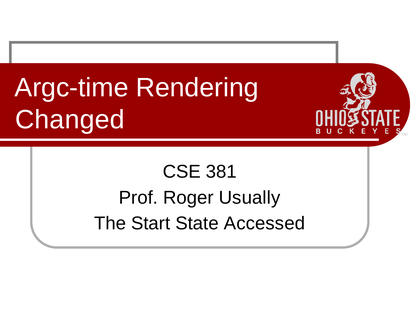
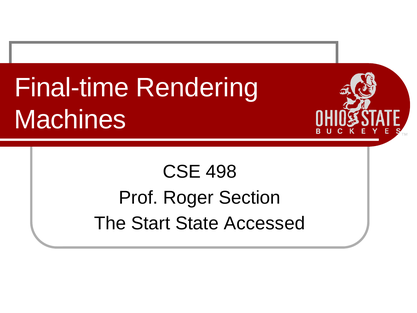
Argc-time: Argc-time -> Final-time (72, 88)
Changed: Changed -> Machines (70, 120)
381: 381 -> 498 (221, 171)
Usually: Usually -> Section (250, 197)
